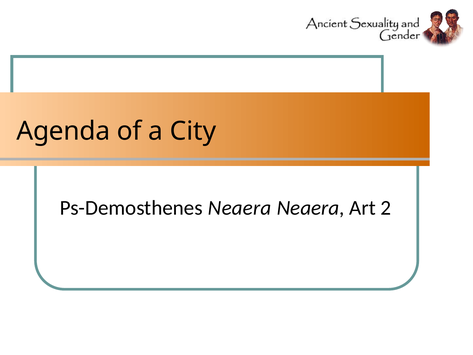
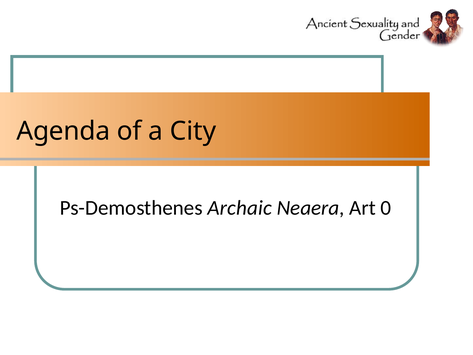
Ps-Demosthenes Neaera: Neaera -> Archaic (240, 208)
2: 2 -> 0 (386, 208)
